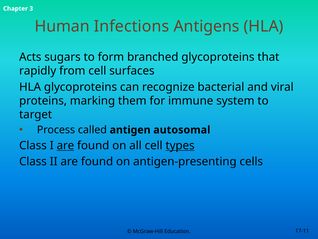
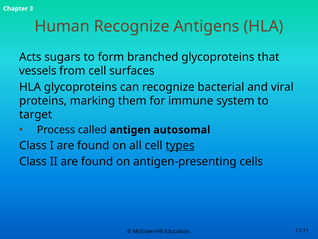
Human Infections: Infections -> Recognize (132, 26)
rapidly: rapidly -> vessels (38, 71)
are underline: present -> none (65, 145)
